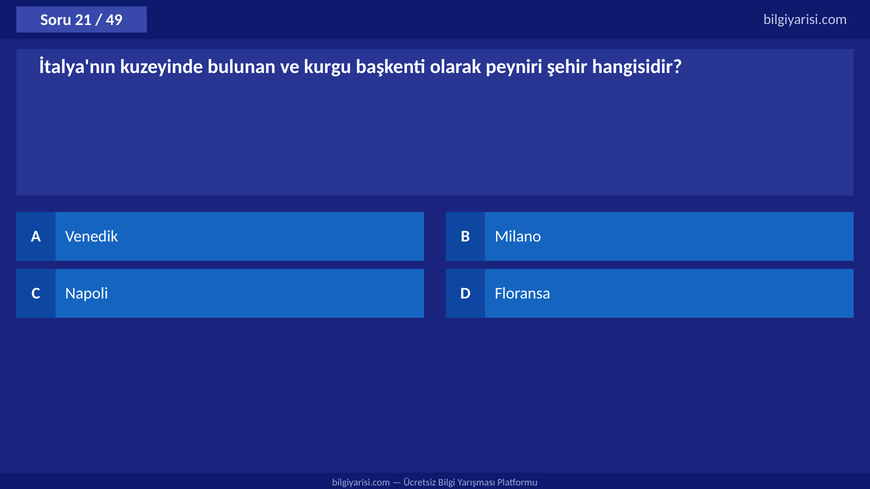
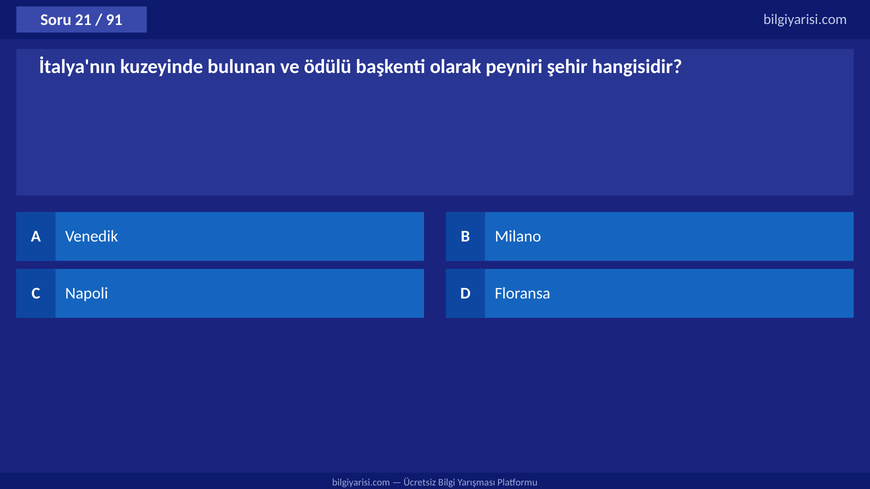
49: 49 -> 91 (114, 20)
kurgu: kurgu -> ödülü (328, 67)
